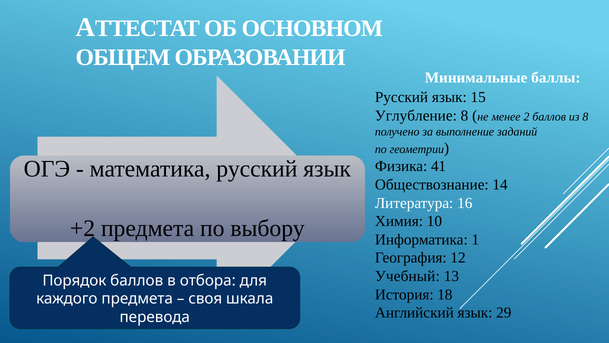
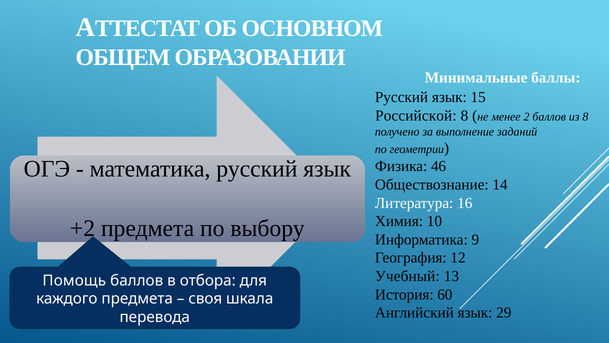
Углубление: Углубление -> Российской (416, 115)
41: 41 -> 46 (439, 166)
1: 1 -> 9 (475, 239)
Порядок: Порядок -> Помощь (74, 280)
18: 18 -> 60 (445, 294)
